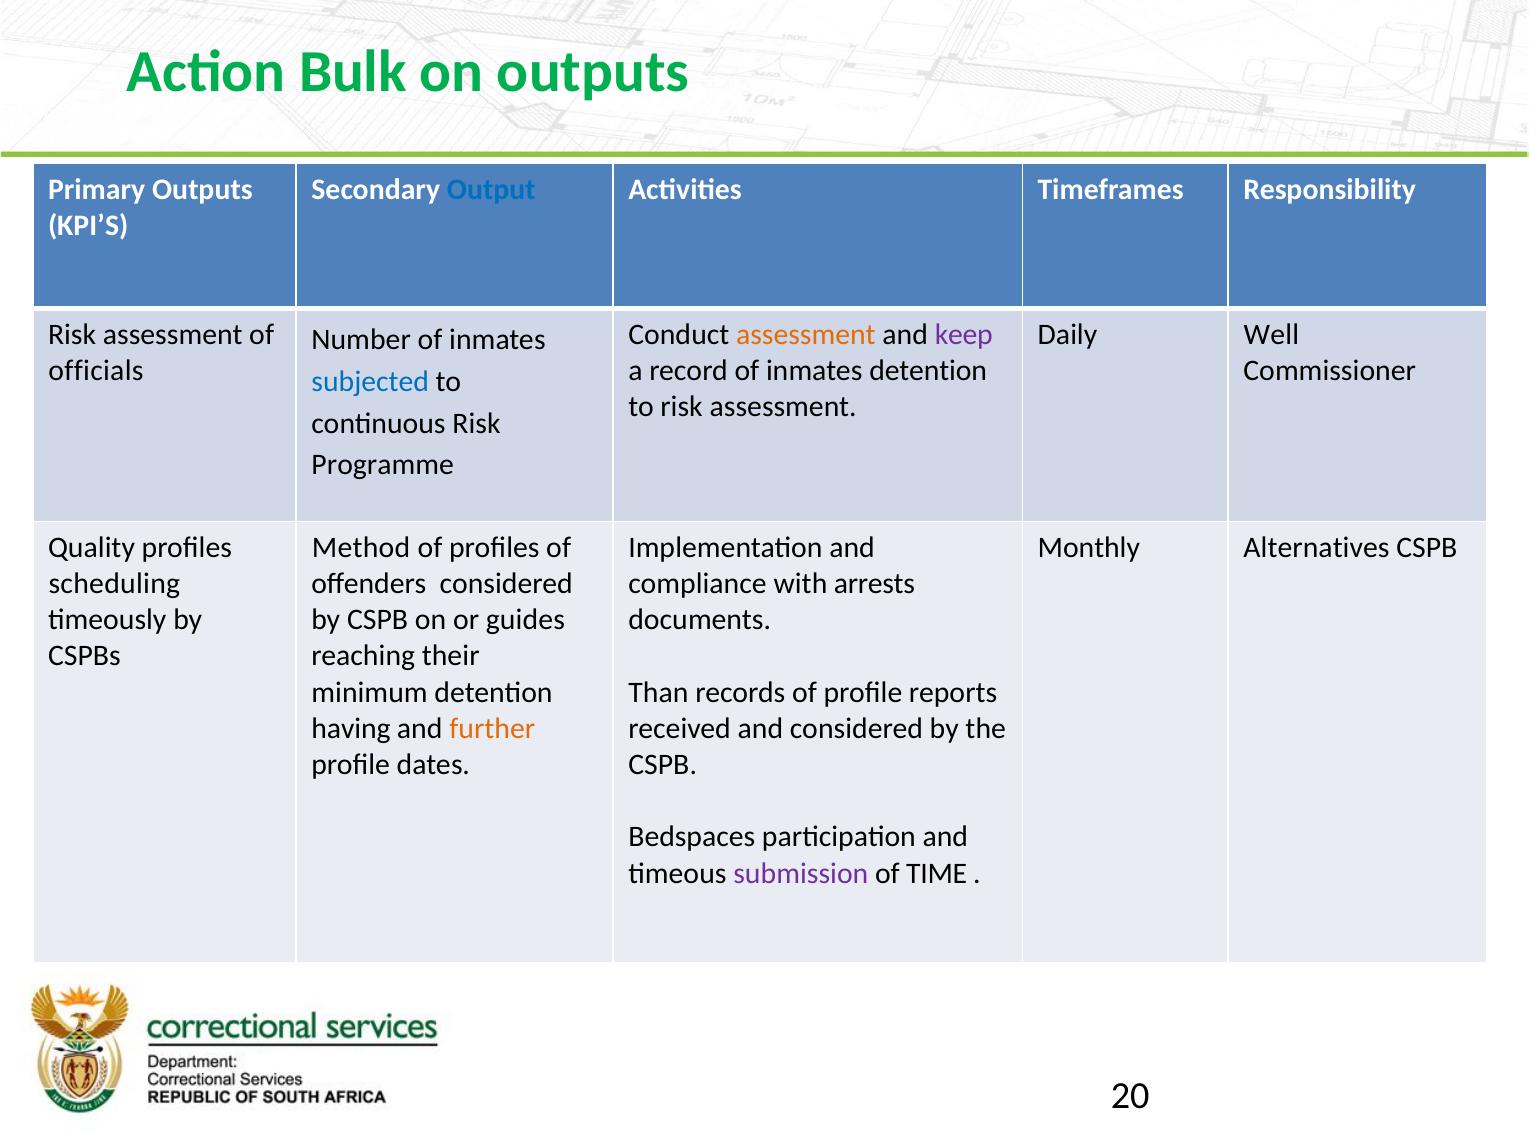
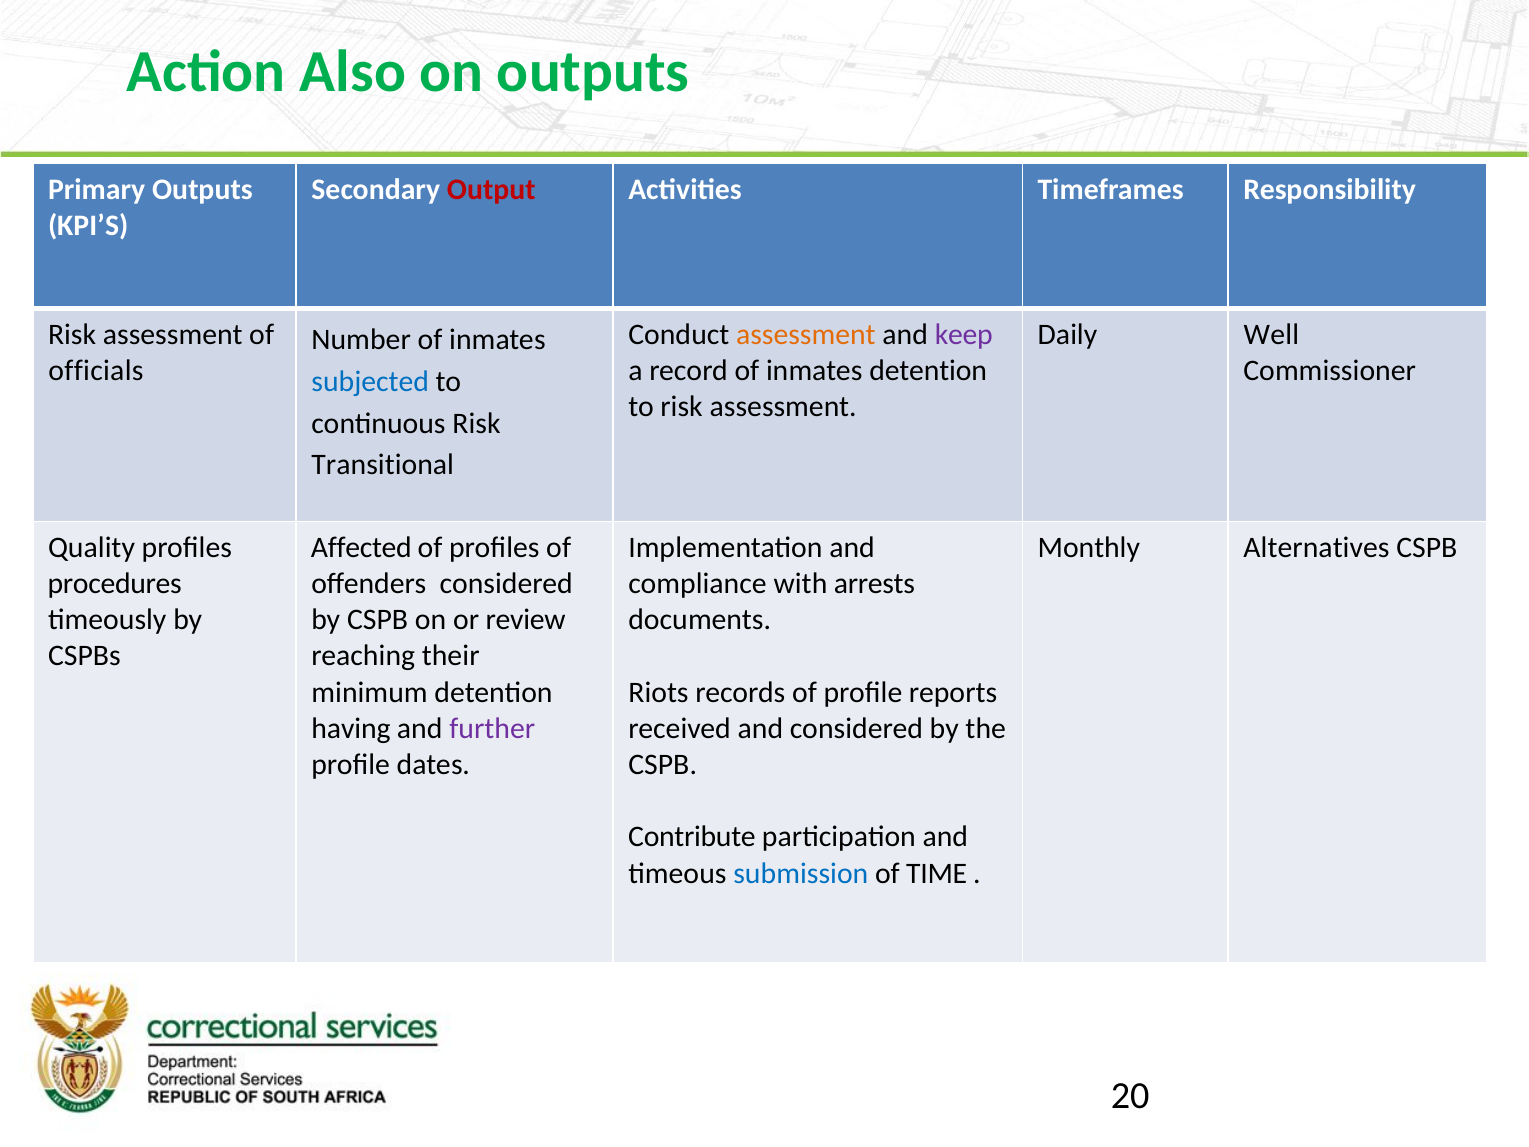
Bulk: Bulk -> Also (353, 72)
Output colour: blue -> red (491, 189)
Programme: Programme -> Transitional (383, 465)
Method: Method -> Affected (361, 547)
scheduling: scheduling -> procedures (115, 584)
guides: guides -> review (526, 620)
Than: Than -> Riots (658, 692)
further colour: orange -> purple (492, 728)
Bedspaces: Bedspaces -> Contribute (692, 837)
submission colour: purple -> blue (801, 873)
